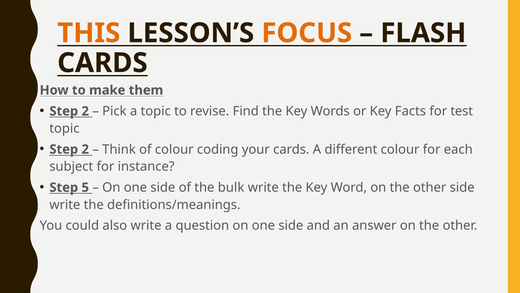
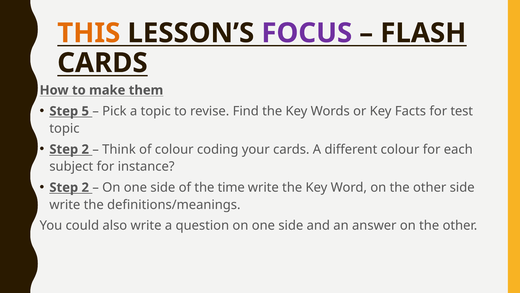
FOCUS colour: orange -> purple (307, 33)
2: 2 -> 5 (85, 111)
5: 5 -> 2 (85, 187)
bulk: bulk -> time (231, 187)
